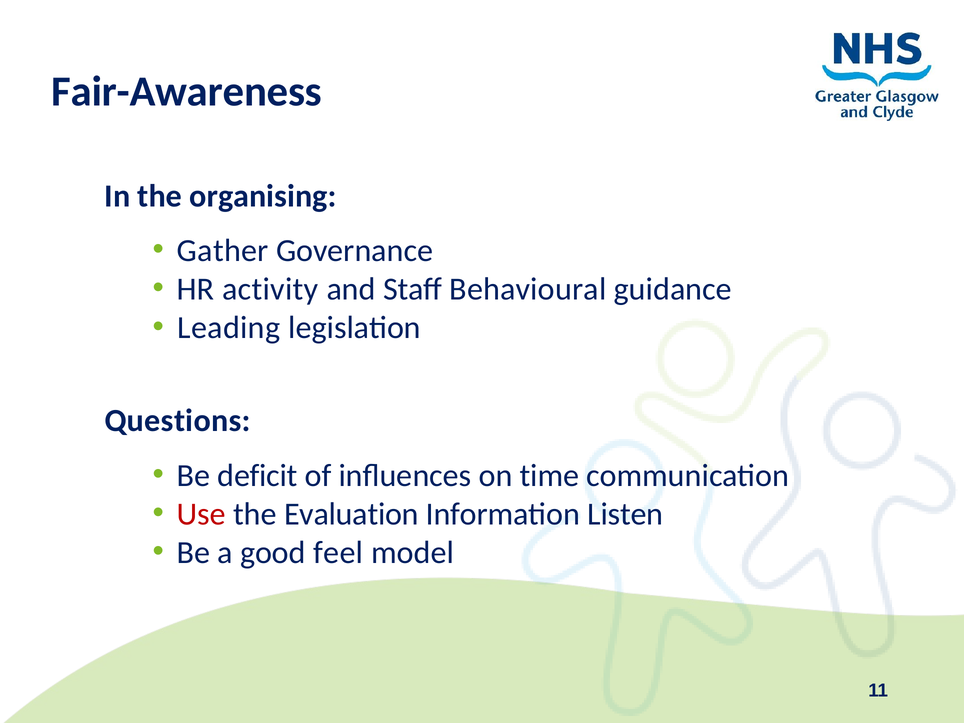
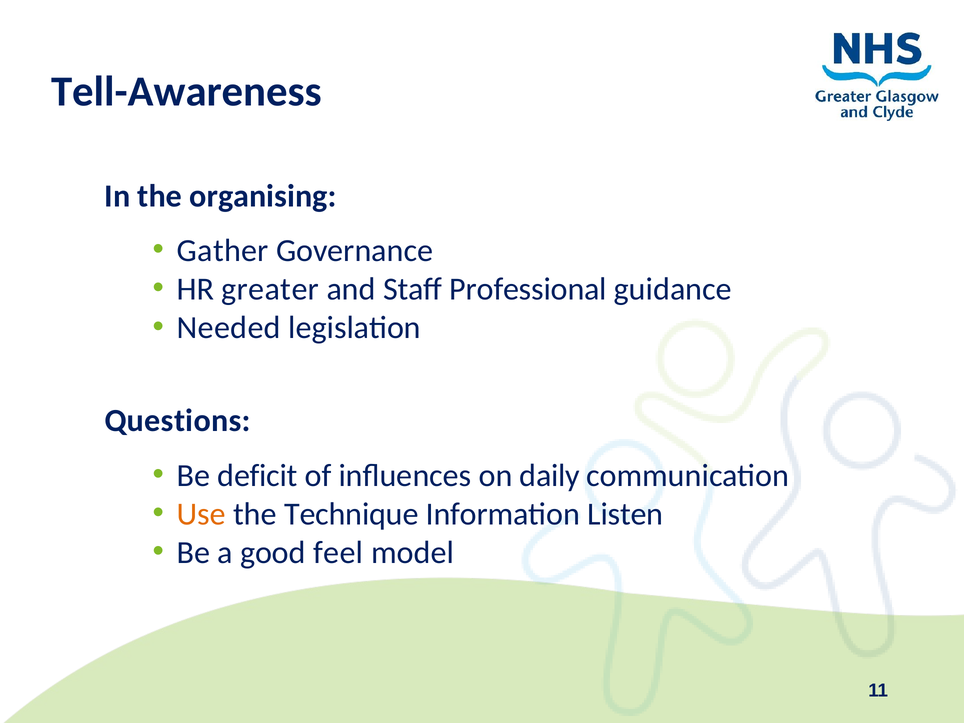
Fair-Awareness: Fair-Awareness -> Tell-Awareness (187, 91)
activity: activity -> greater (270, 289)
Behavioural: Behavioural -> Professional (528, 289)
Leading: Leading -> Needed (229, 328)
time: time -> daily (550, 475)
Use colour: red -> orange (201, 514)
Evaluation: Evaluation -> Technique (351, 514)
